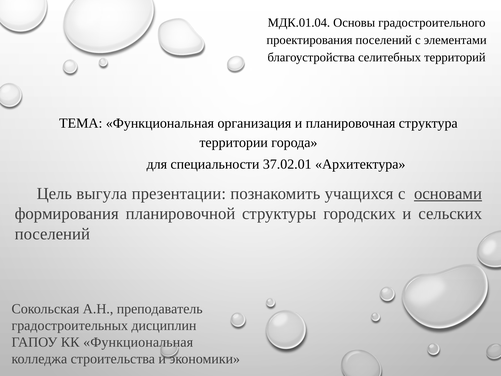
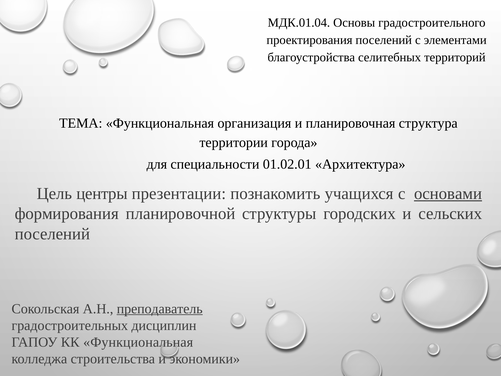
37.02.01: 37.02.01 -> 01.02.01 (287, 164)
выгула: выгула -> центры (102, 194)
преподаватель underline: none -> present (160, 309)
